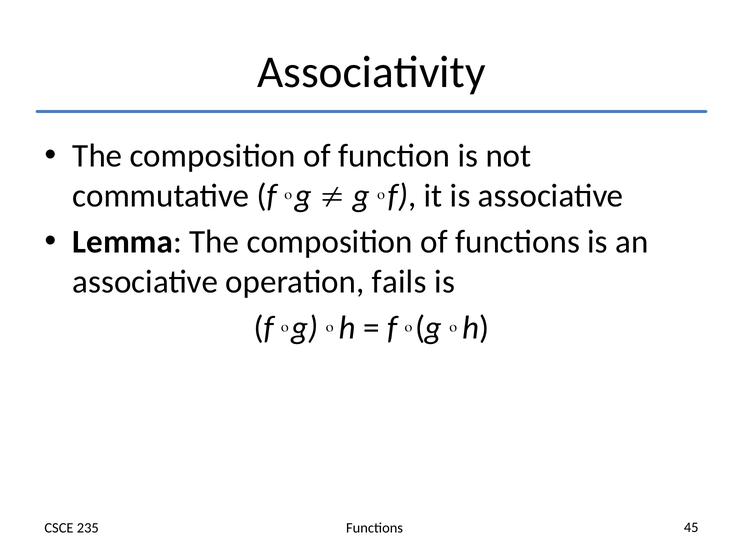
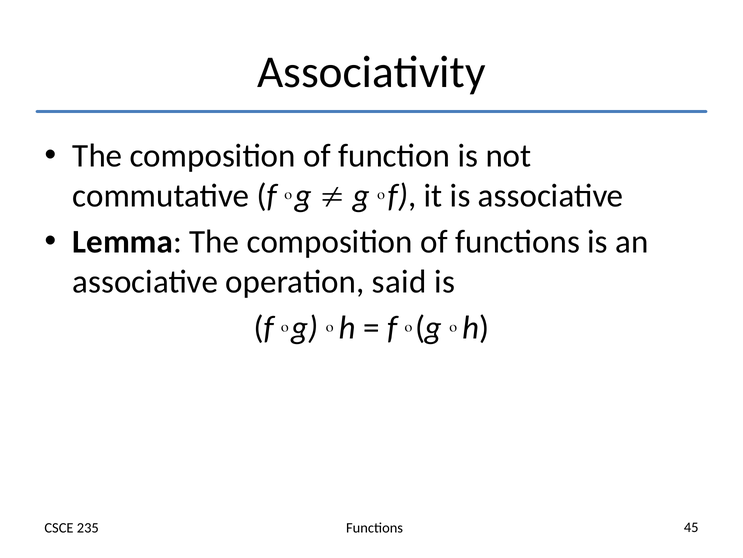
fails: fails -> said (399, 281)
